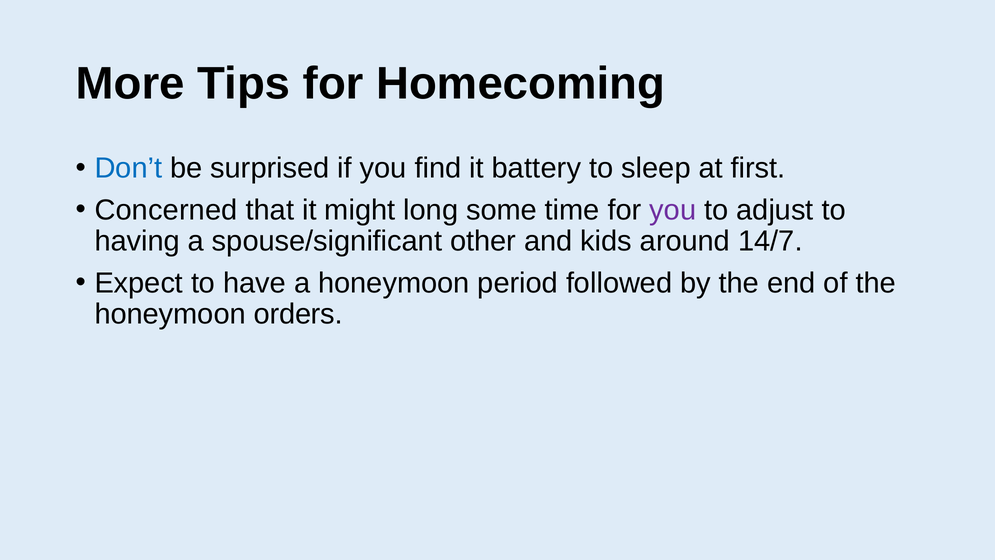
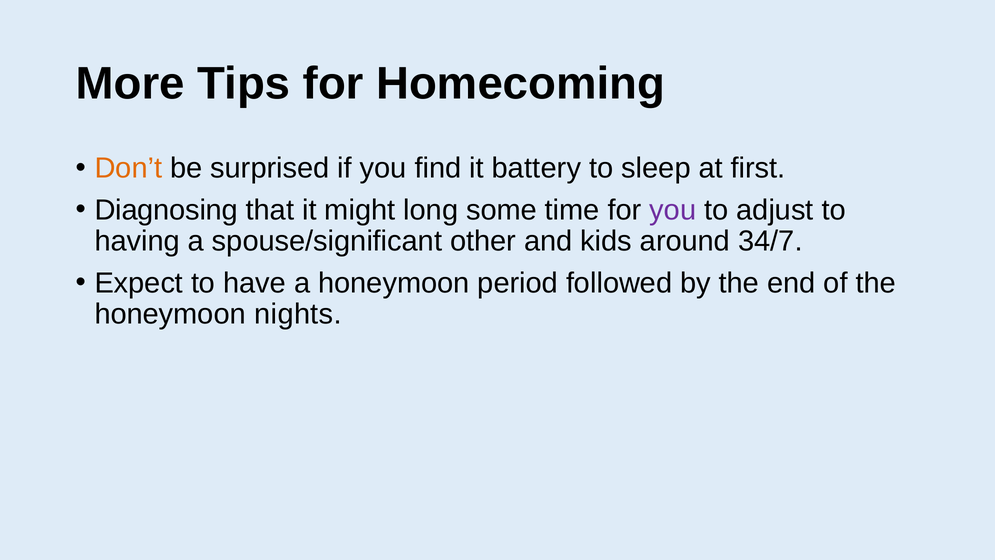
Don’t colour: blue -> orange (128, 168)
Concerned: Concerned -> Diagnosing (166, 210)
14/7: 14/7 -> 34/7 (770, 241)
orders: orders -> nights (298, 314)
